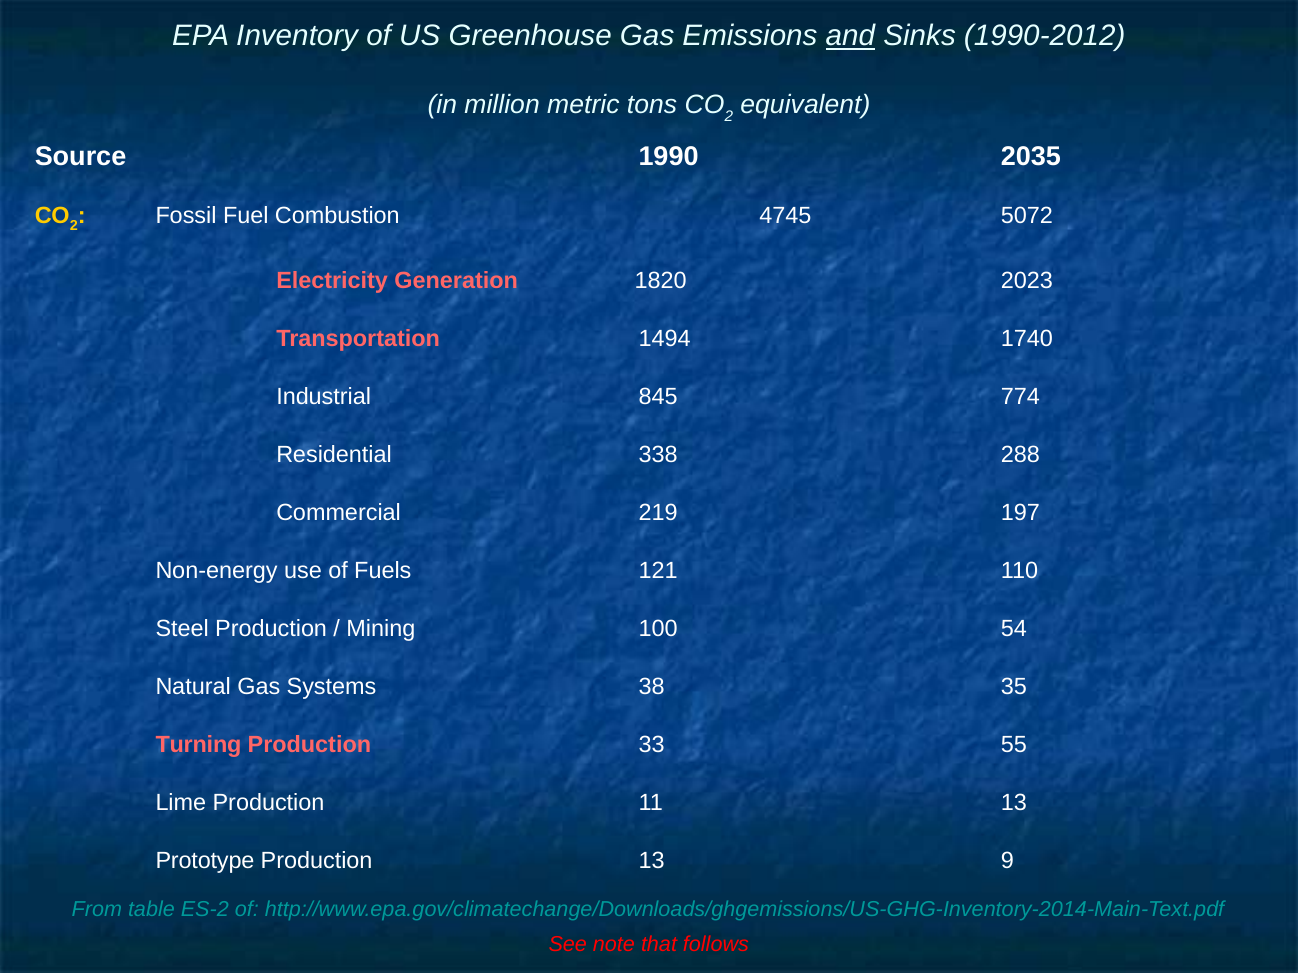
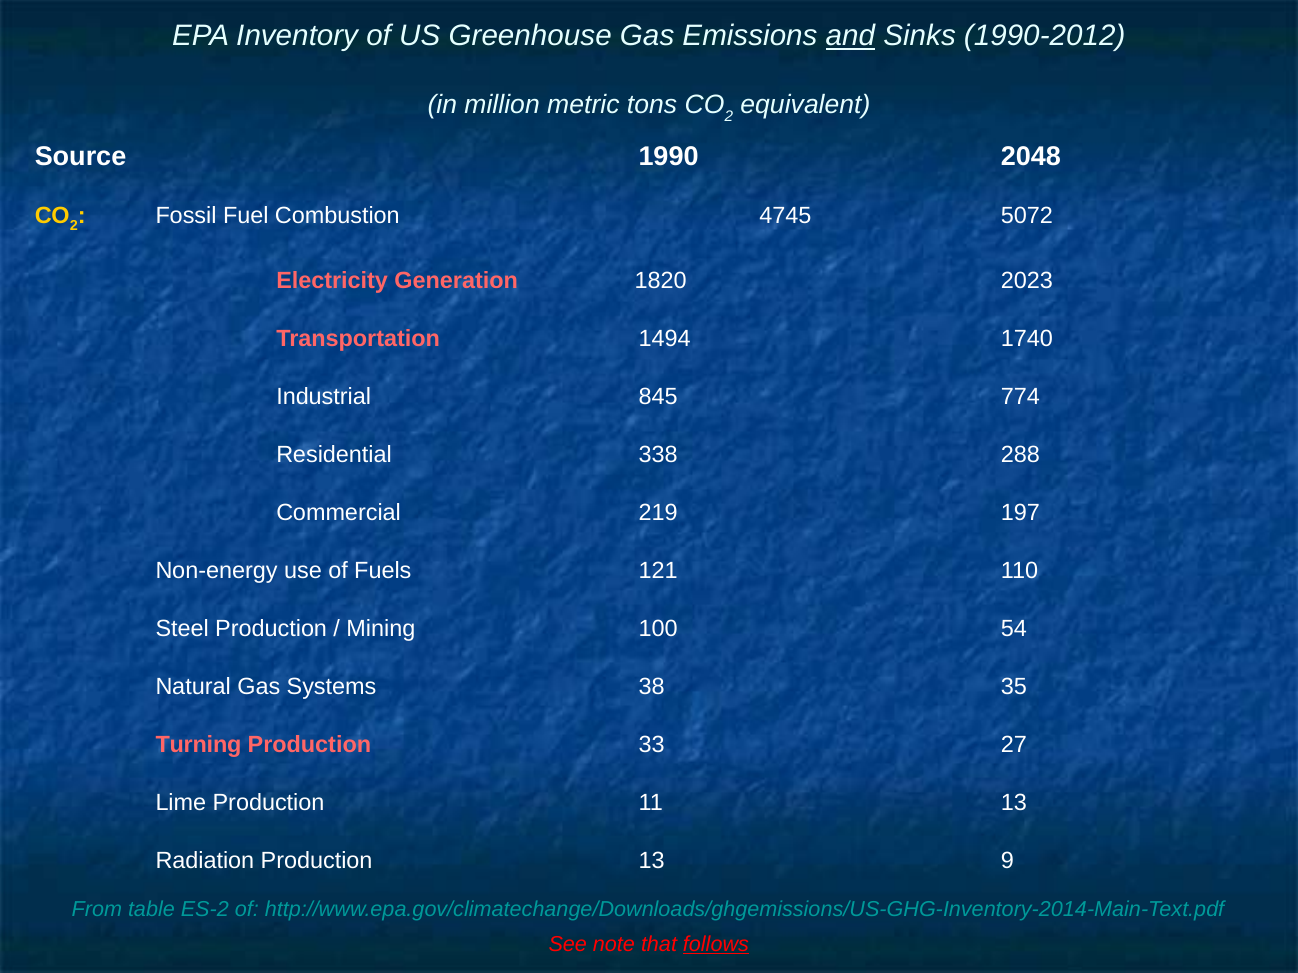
2035: 2035 -> 2048 (1031, 156)
55: 55 -> 27 (1014, 745)
Prototype: Prototype -> Radiation (205, 861)
follows underline: none -> present (716, 945)
